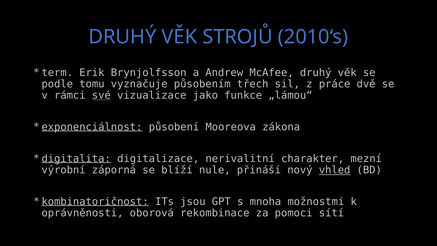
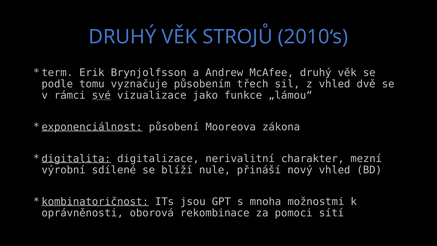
z práce: práce -> vhled (335, 84)
záporná: záporná -> sdílené (114, 170)
vhled underline: present -> none (335, 170)
